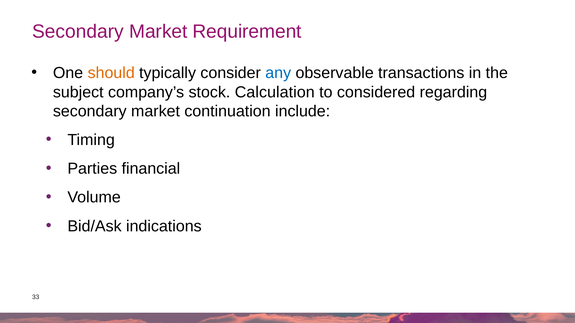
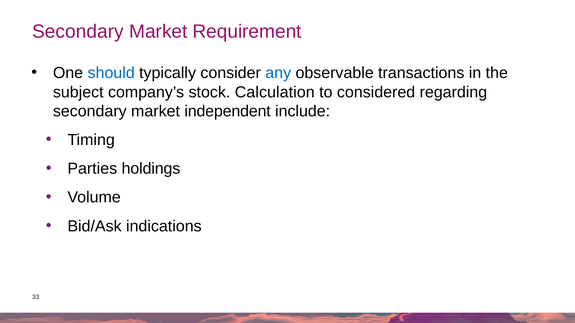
should colour: orange -> blue (111, 73)
continuation: continuation -> independent (228, 111)
financial: financial -> holdings (151, 169)
